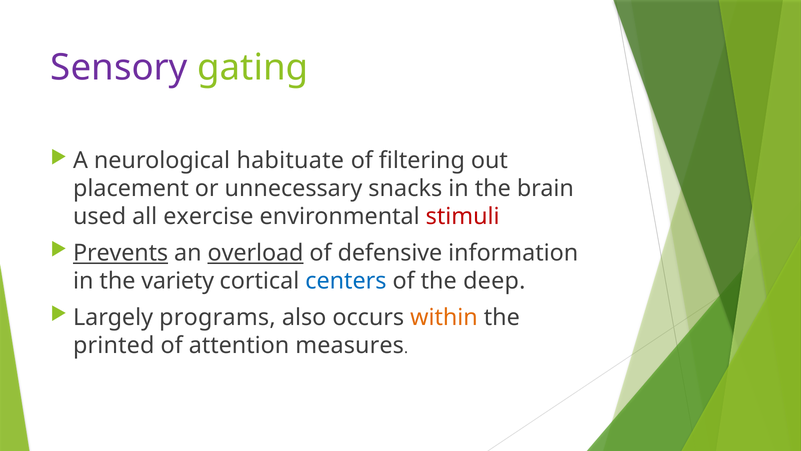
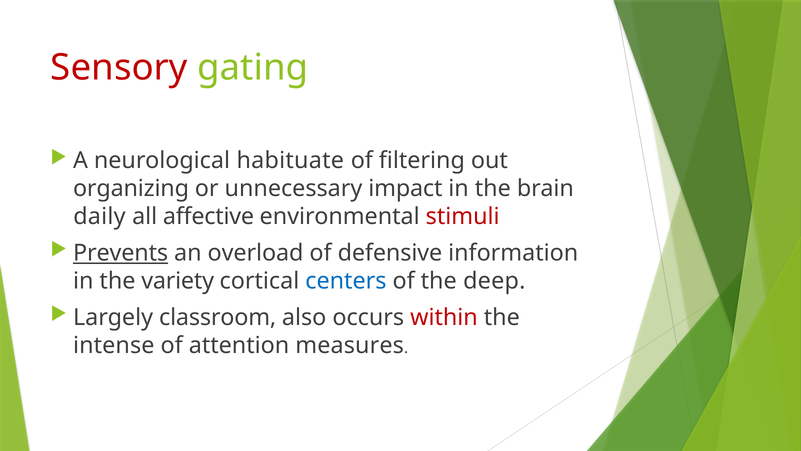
Sensory colour: purple -> red (119, 68)
placement: placement -> organizing (131, 189)
snacks: snacks -> impact (405, 189)
used: used -> daily (99, 217)
exercise: exercise -> affective (209, 217)
overload underline: present -> none (256, 253)
programs: programs -> classroom (218, 317)
within colour: orange -> red (444, 317)
printed: printed -> intense (114, 345)
